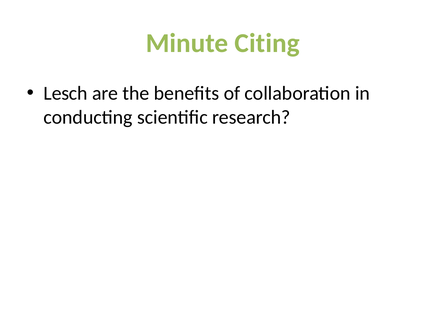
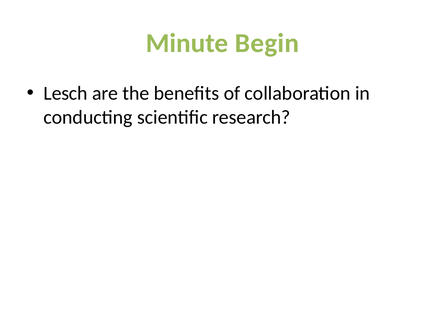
Citing: Citing -> Begin (267, 43)
